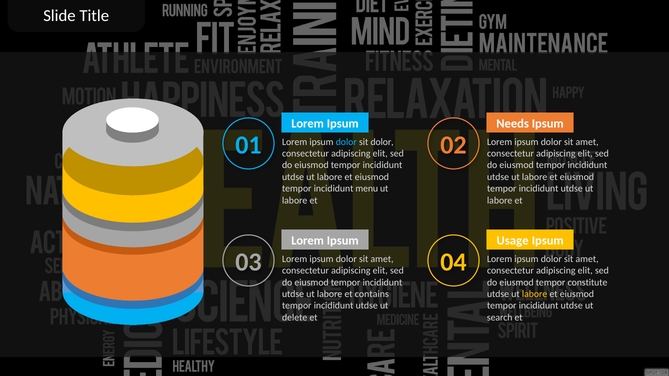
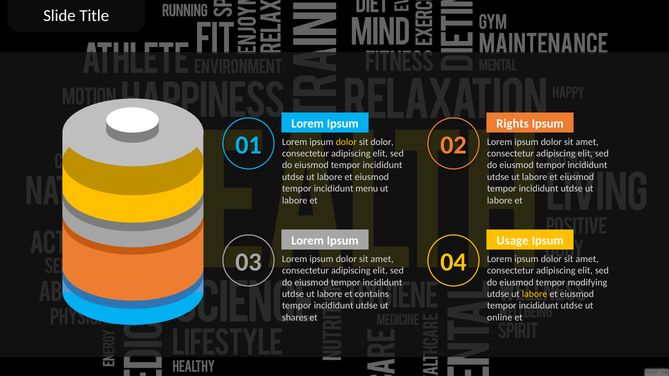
Needs: Needs -> Rights (513, 123)
dolor colour: light blue -> yellow (346, 142)
constitute: constitute -> modifying (587, 283)
delete: delete -> shares (295, 318)
search: search -> online (500, 318)
